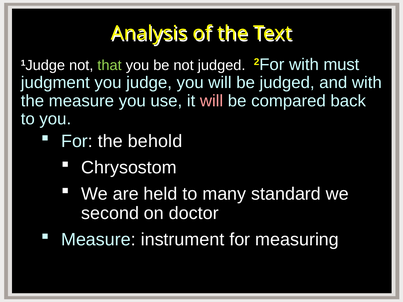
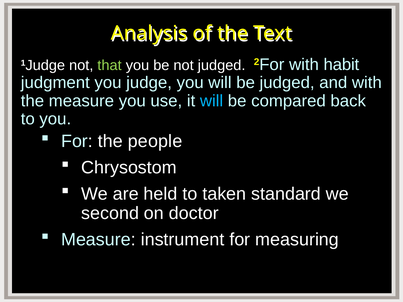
must: must -> habit (341, 65)
will colour: pink -> light blue (212, 101)
behold: behold -> people (155, 141)
many: many -> taken (224, 194)
